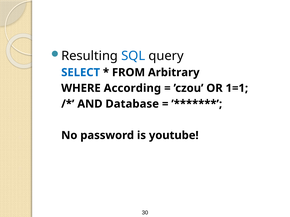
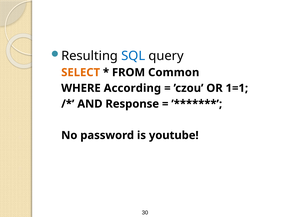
SELECT colour: blue -> orange (81, 73)
Arbitrary: Arbitrary -> Common (174, 73)
Database: Database -> Response (132, 104)
